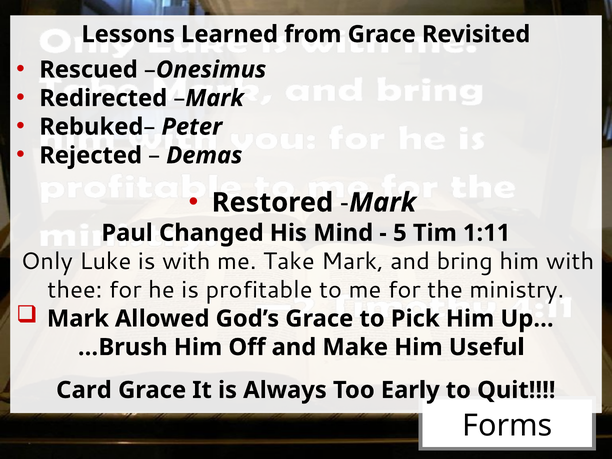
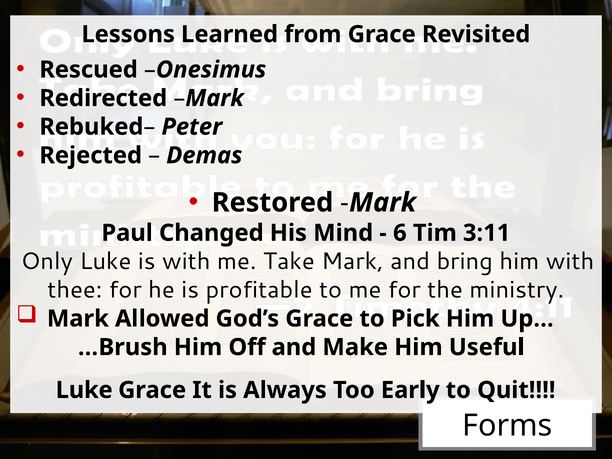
5: 5 -> 6 (400, 233)
1:11: 1:11 -> 3:11 (487, 233)
Card: Card -> Luke (84, 390)
